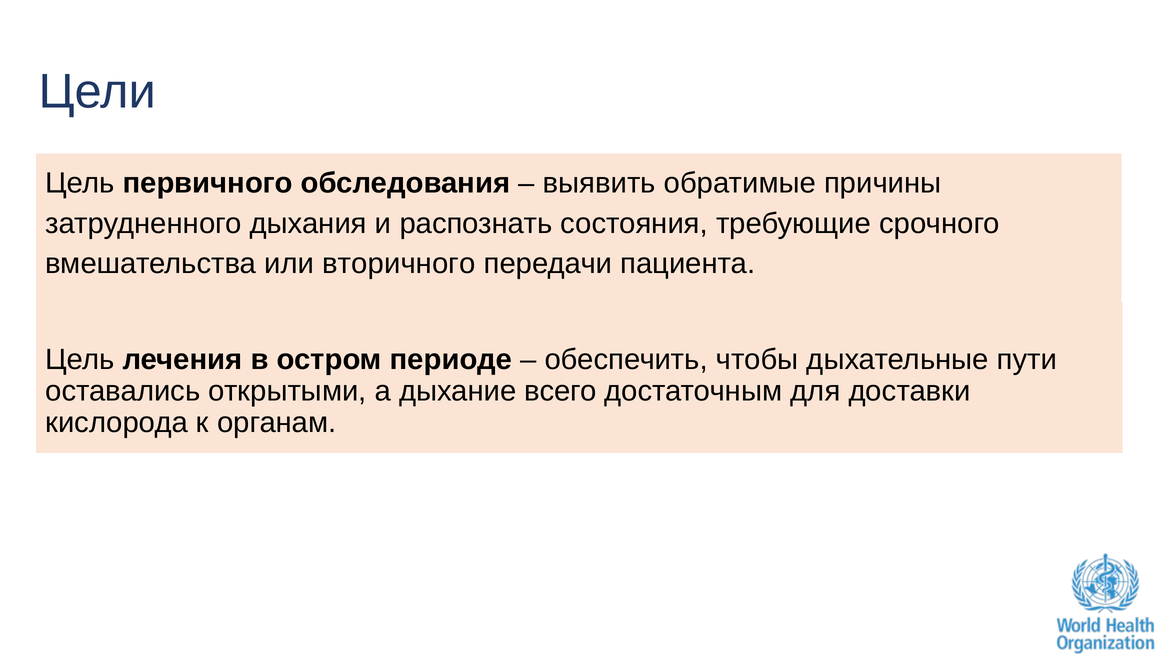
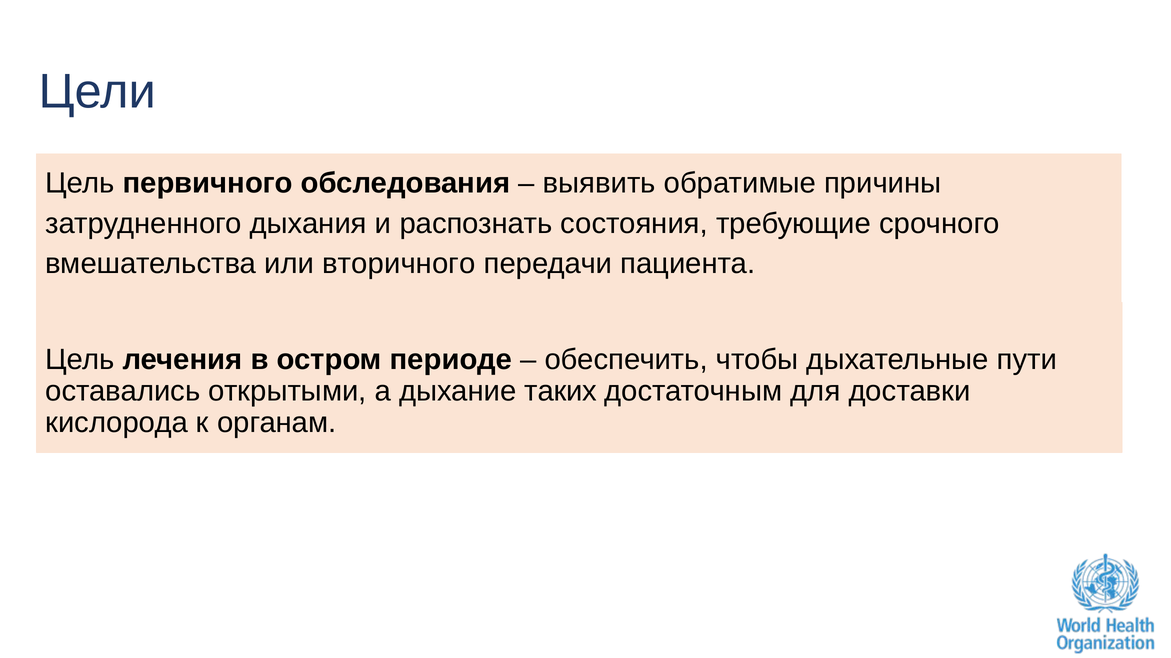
всего: всего -> таких (561, 392)
